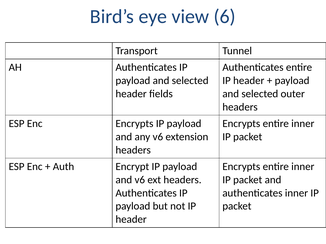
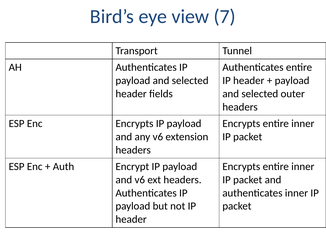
6: 6 -> 7 (225, 17)
